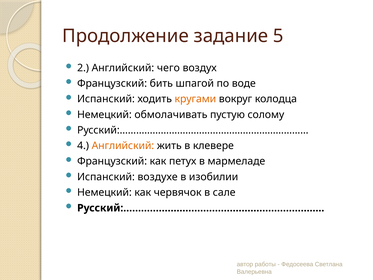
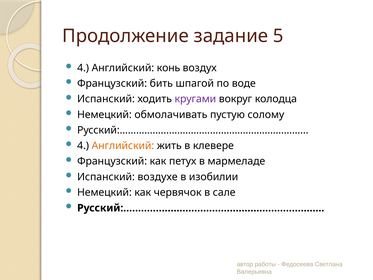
2: 2 -> 4 (83, 68)
чего: чего -> конь (168, 68)
кругами colour: orange -> purple (195, 99)
